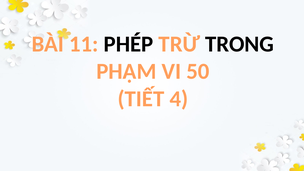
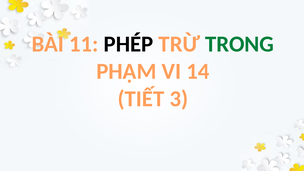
TRONG colour: black -> green (240, 44)
50: 50 -> 14 (198, 71)
4: 4 -> 3 (179, 99)
